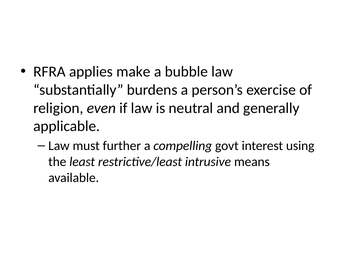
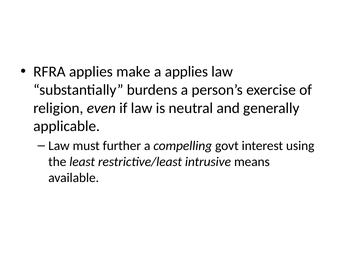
a bubble: bubble -> applies (186, 72)
